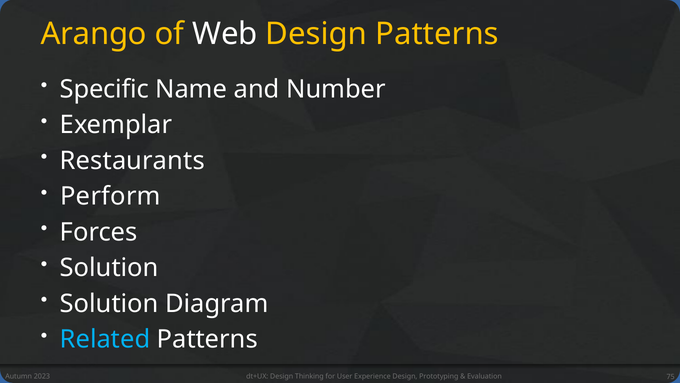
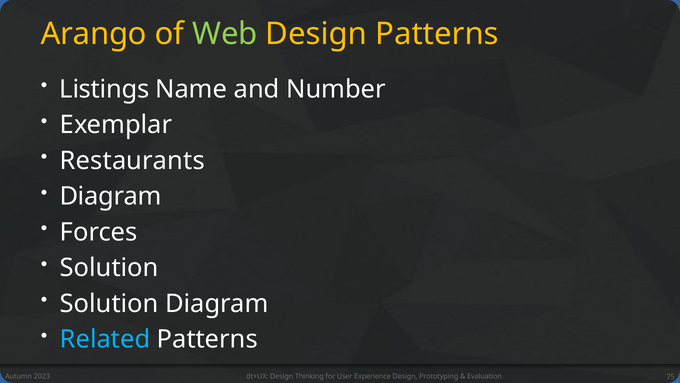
Web colour: white -> light green (225, 34)
Specific: Specific -> Listings (104, 89)
Perform: Perform -> Diagram (111, 196)
